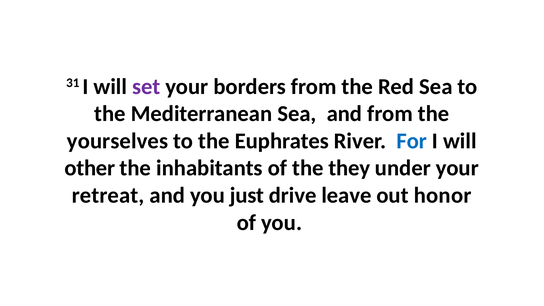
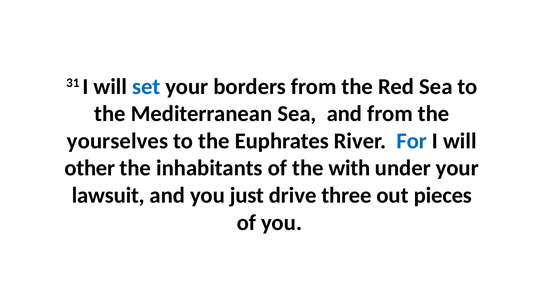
set colour: purple -> blue (146, 87)
they: they -> with (349, 168)
retreat: retreat -> lawsuit (108, 195)
leave: leave -> three (347, 195)
honor: honor -> pieces (443, 195)
